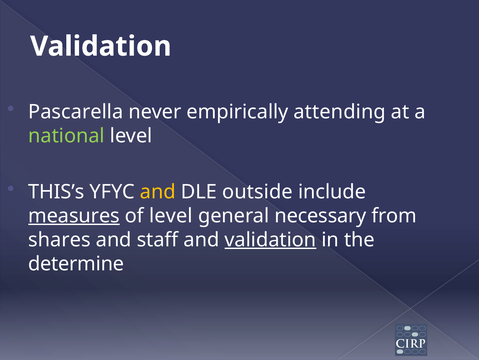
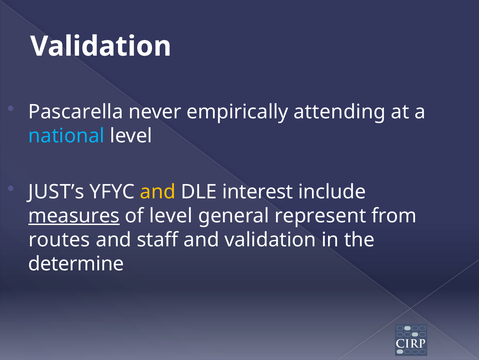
national colour: light green -> light blue (66, 135)
THIS’s: THIS’s -> JUST’s (56, 191)
outside: outside -> interest (258, 191)
necessary: necessary -> represent (320, 215)
shares: shares -> routes (59, 239)
validation underline: present -> none (270, 239)
